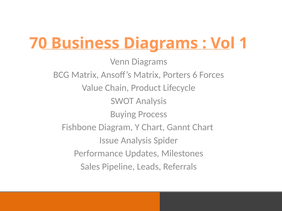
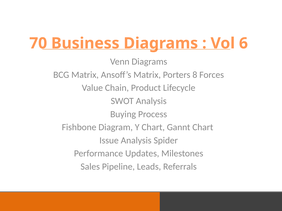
1: 1 -> 6 (243, 43)
6: 6 -> 8 (195, 75)
